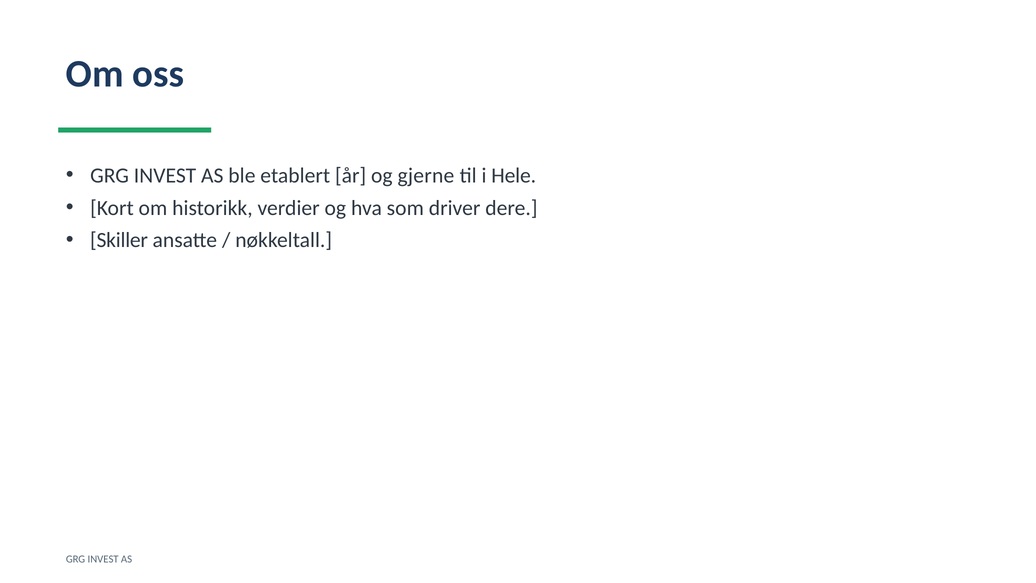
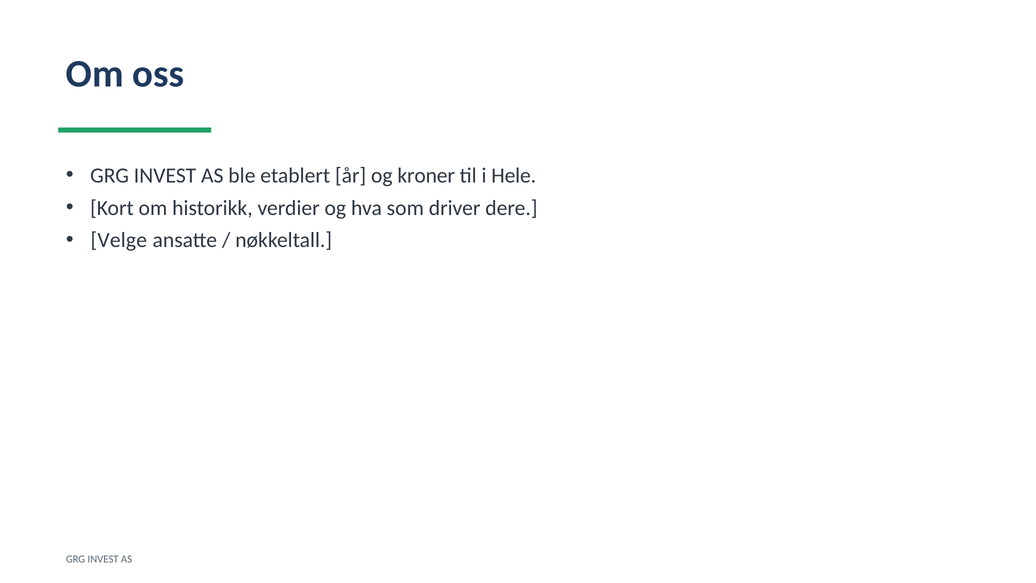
gjerne: gjerne -> kroner (426, 175)
Skiller: Skiller -> Velge (119, 240)
